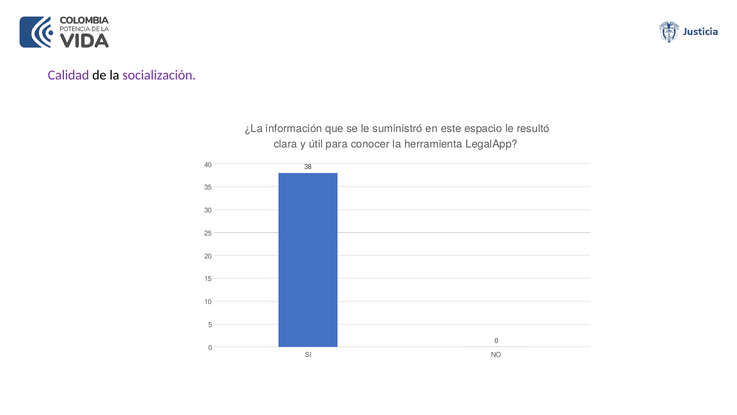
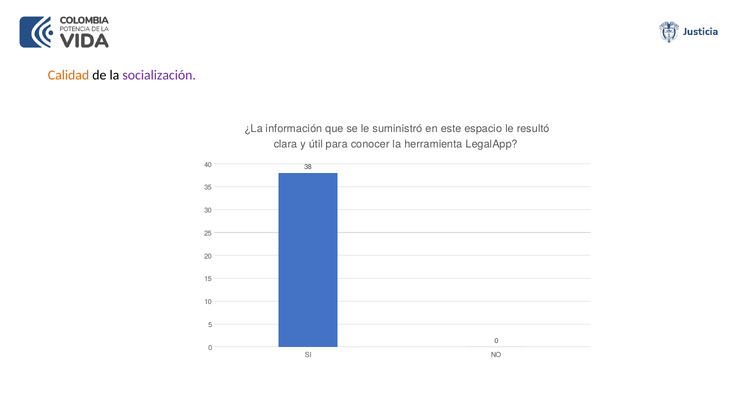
Calidad colour: purple -> orange (69, 75)
